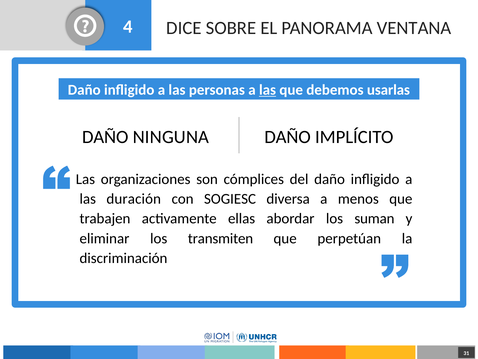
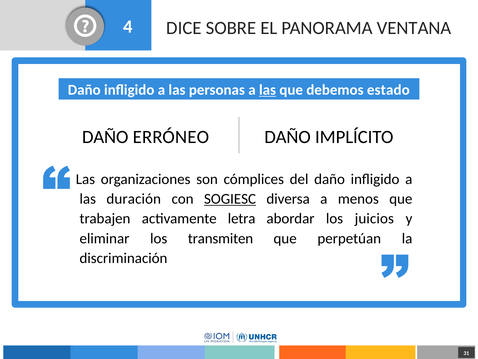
usarlas: usarlas -> estado (388, 90)
NINGUNA: NINGUNA -> ERRÓNEO (171, 137)
SOGIESC underline: none -> present (230, 199)
ellas: ellas -> letra (242, 218)
suman: suman -> juicios (374, 218)
